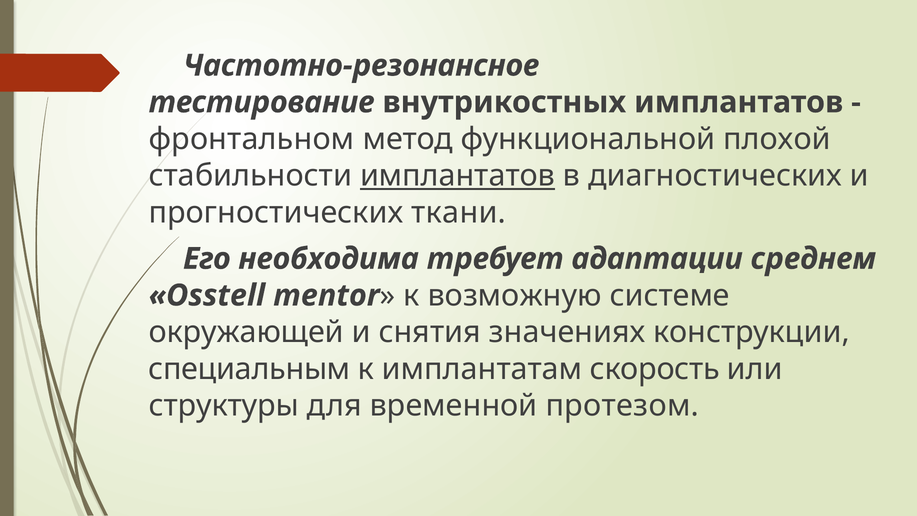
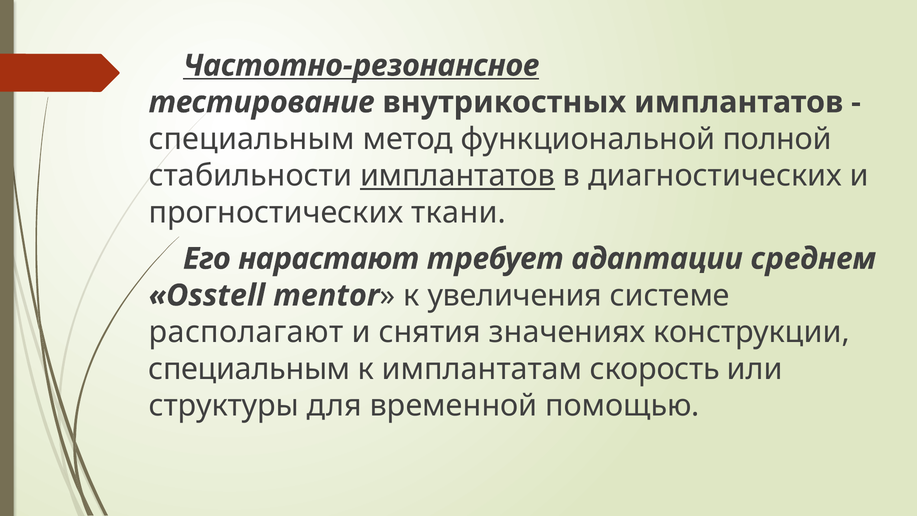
Частотно-резонансное underline: none -> present (361, 66)
фронтальном: фронтальном -> специальным (252, 139)
плохой: плохой -> полной (777, 139)
необходима: необходима -> нарастают (329, 259)
возможную: возможную -> увеличения (515, 295)
окружающей: окружающей -> располагают (246, 332)
протезом: протезом -> помощью (623, 406)
